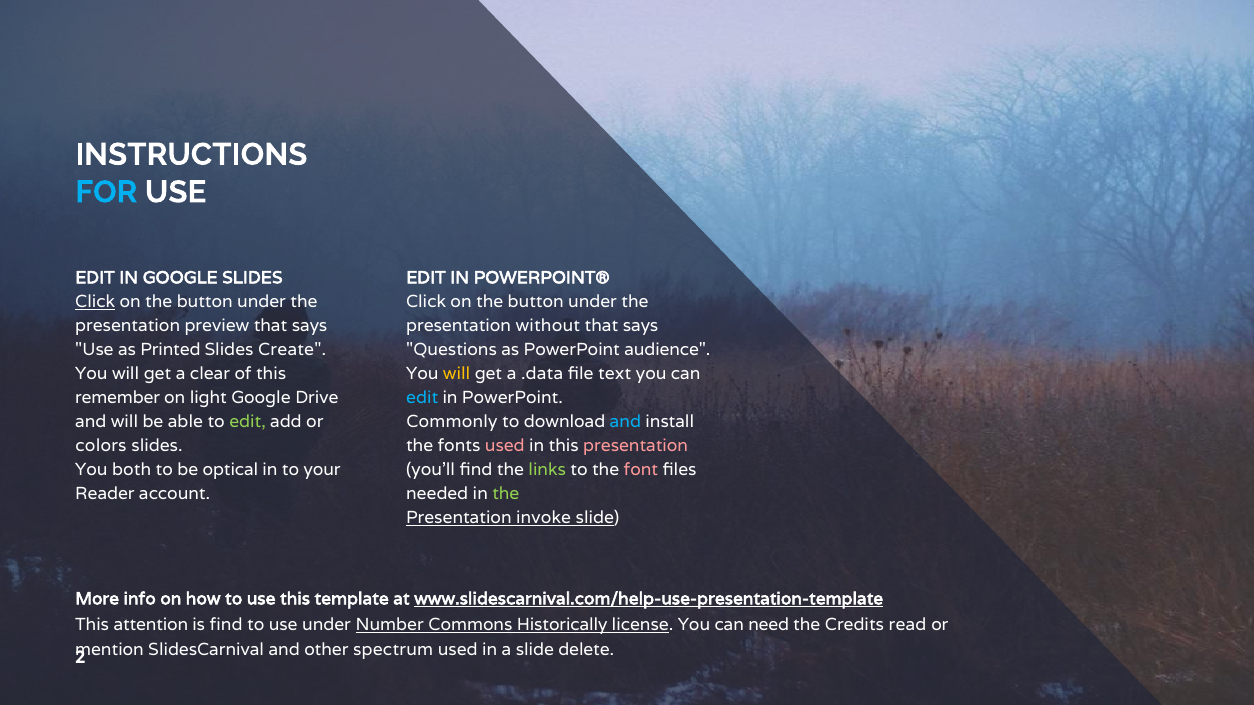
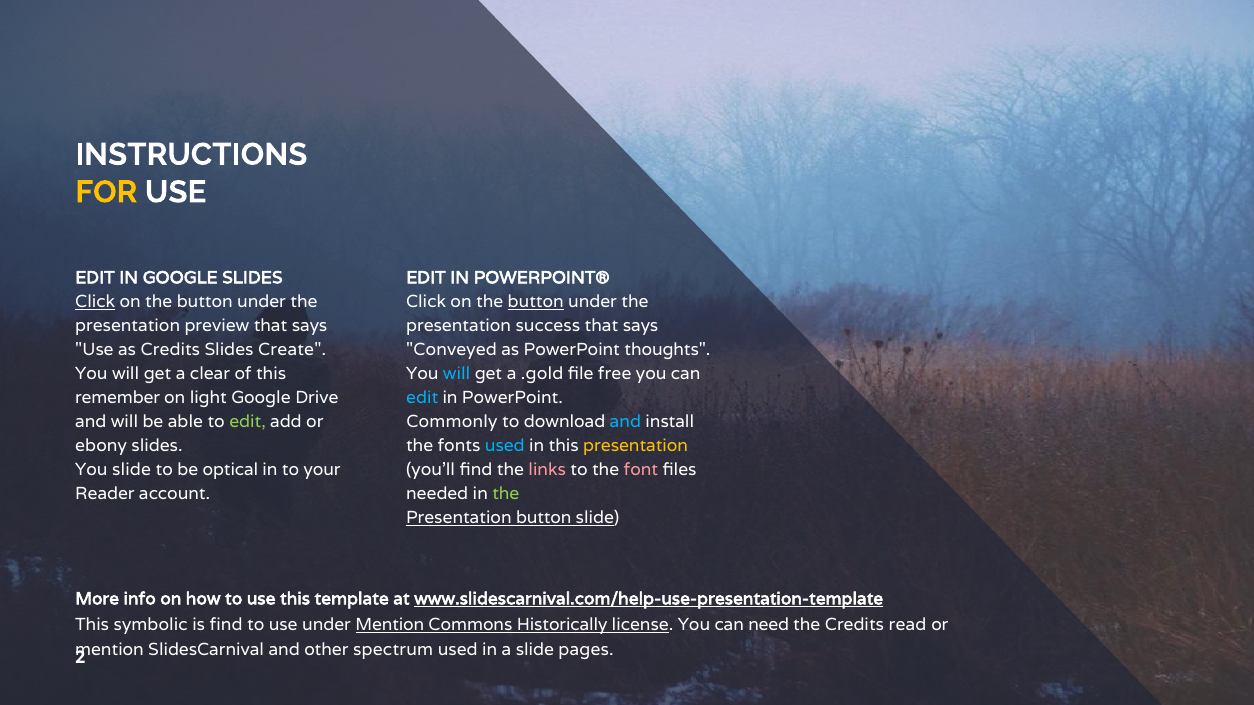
FOR colour: light blue -> yellow (106, 192)
button underline: none -> present (536, 302)
without: without -> success (548, 326)
as Printed: Printed -> Credits (170, 350)
Questions: Questions -> Conveyed (452, 350)
audience: audience -> thoughts (667, 350)
will colour: yellow -> light blue (457, 374)
.data: .data -> .gold (542, 374)
text: text -> free (615, 374)
colors: colors -> ebony (101, 446)
used colour: pink -> light blue (505, 446)
presentation colour: pink -> yellow (636, 446)
You both: both -> slide (132, 470)
links colour: light green -> pink (547, 470)
Presentation invoke: invoke -> button (544, 518)
attention: attention -> symbolic (151, 625)
under Number: Number -> Mention (390, 625)
delete: delete -> pages (586, 651)
